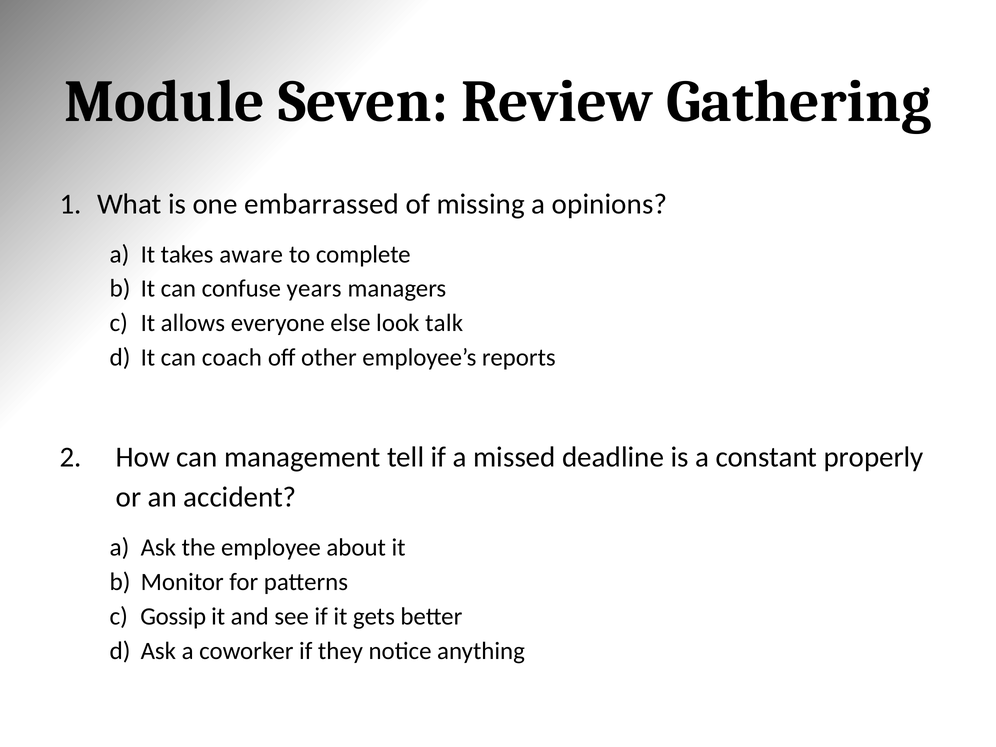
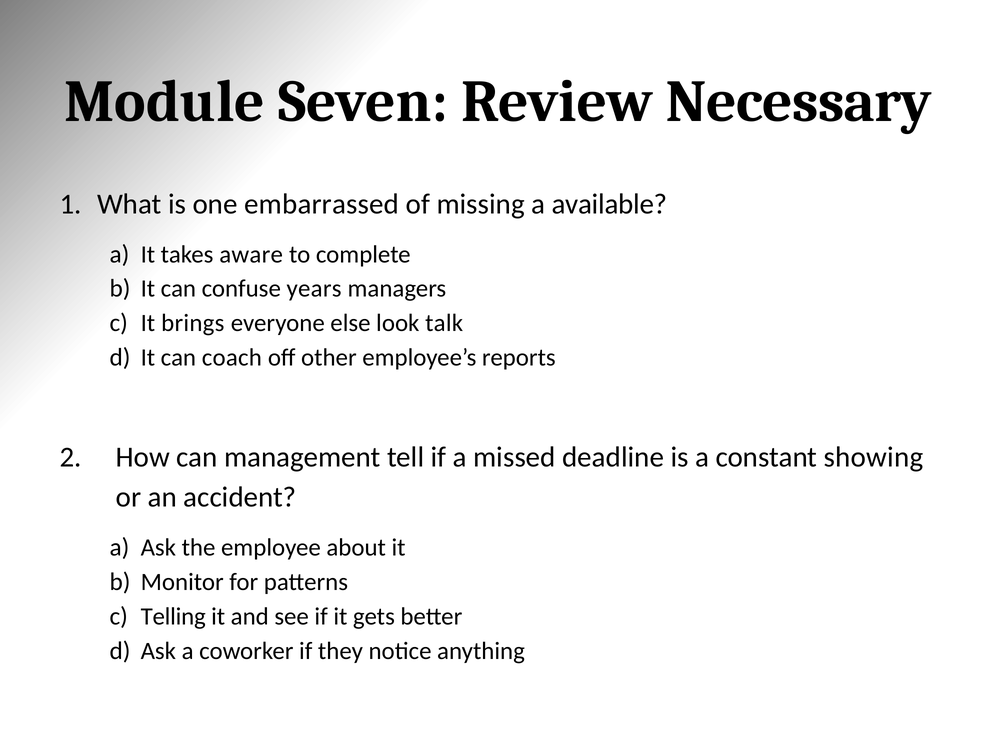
Gathering: Gathering -> Necessary (799, 102)
opinions: opinions -> available (610, 204)
allows: allows -> brings (193, 323)
properly: properly -> showing (874, 457)
Gossip: Gossip -> Telling (173, 616)
